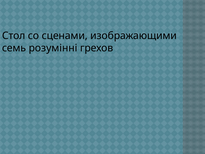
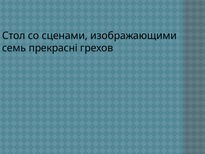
розумінні: розумінні -> прекрасні (53, 48)
